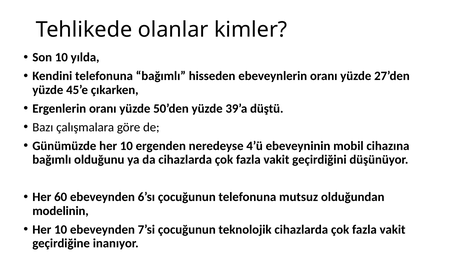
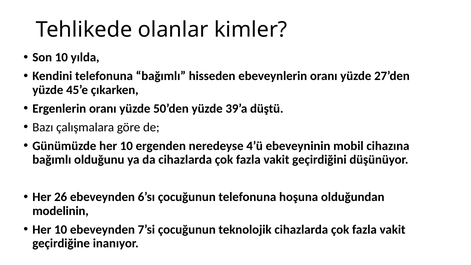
60: 60 -> 26 (61, 197)
mutsuz: mutsuz -> hoşuna (299, 197)
